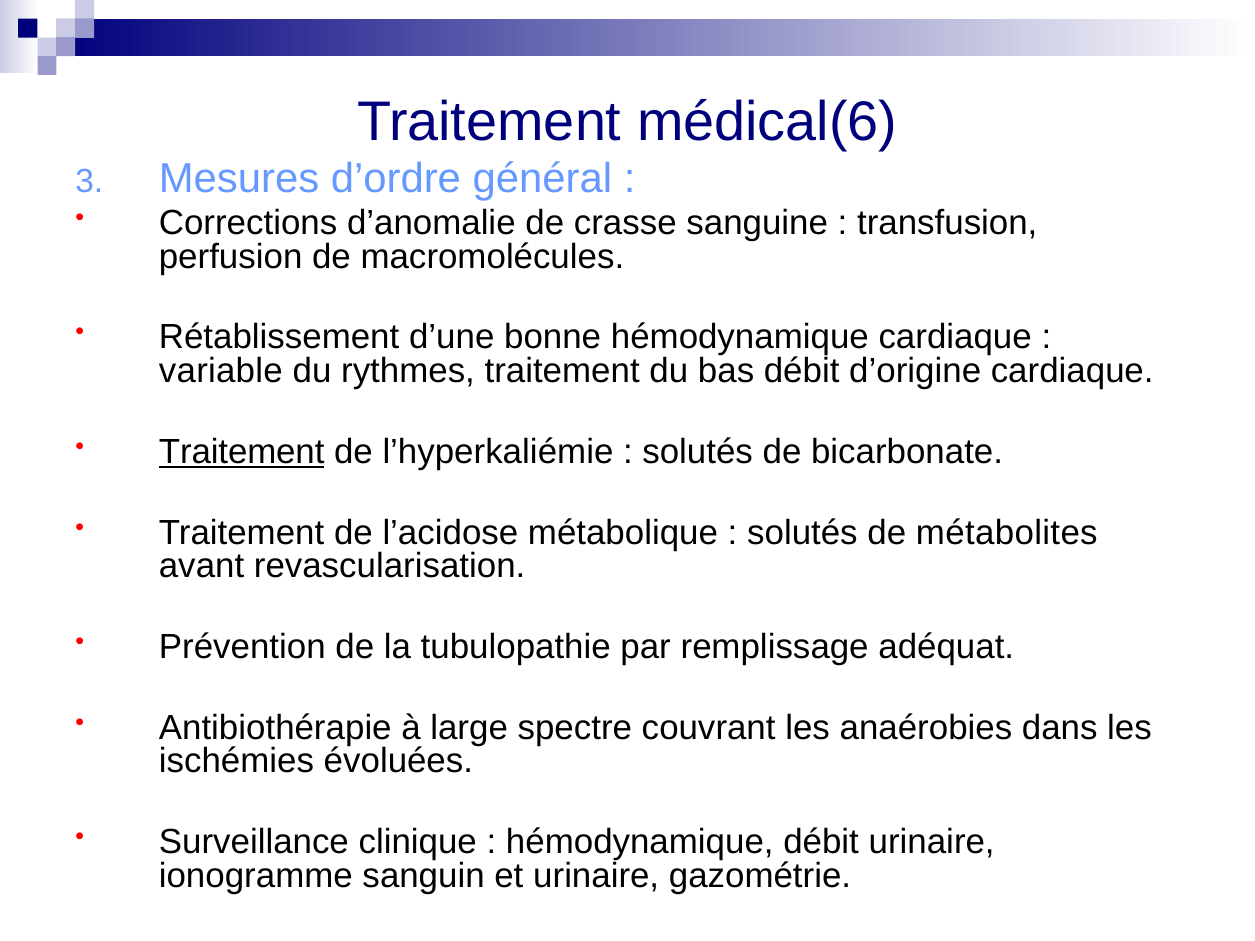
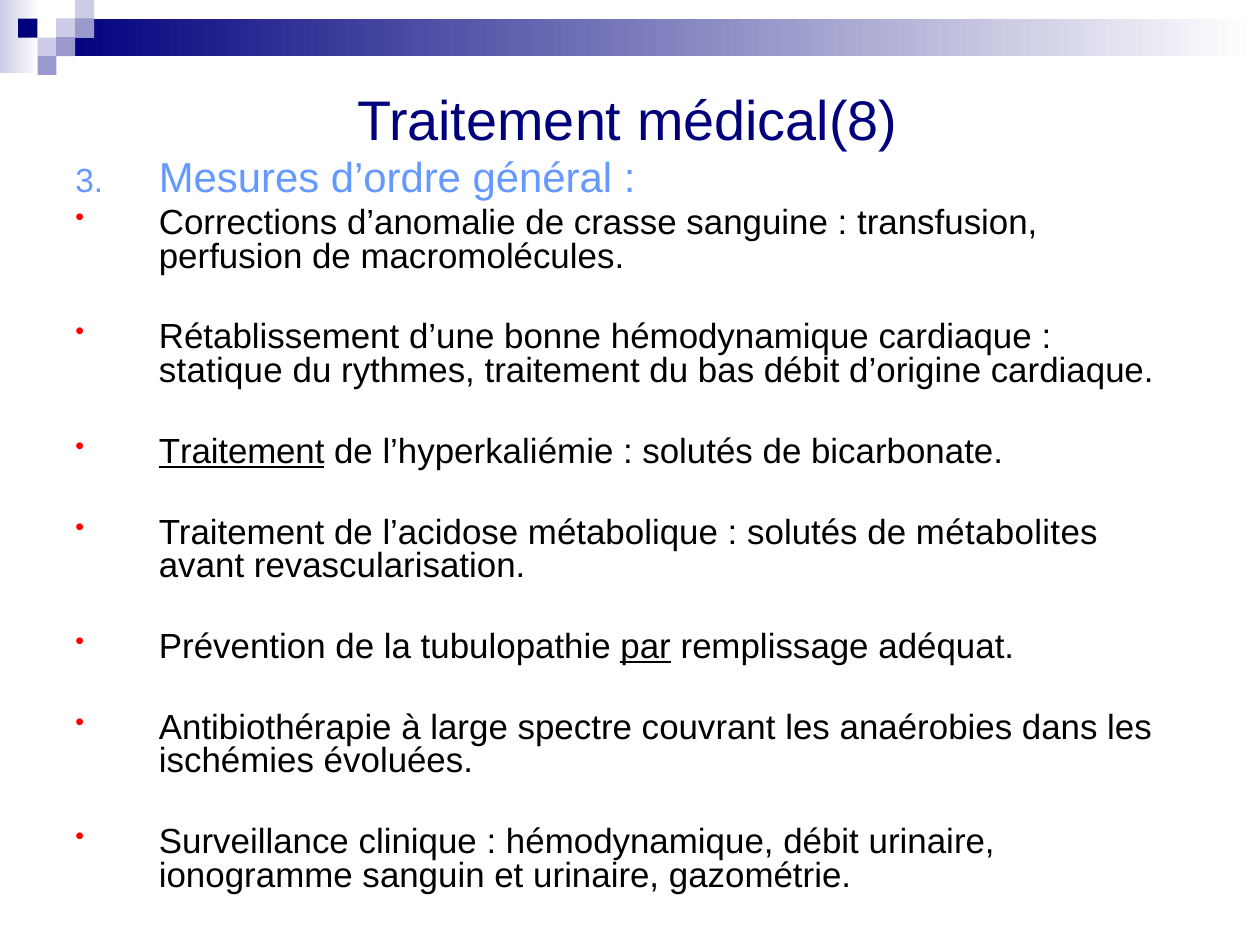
médical(6: médical(6 -> médical(8 (767, 122)
variable: variable -> statique (221, 371)
par underline: none -> present (646, 647)
